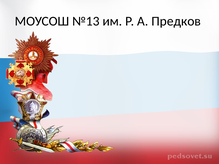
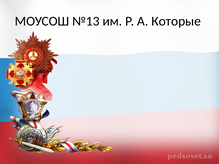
Предков: Предков -> Которые (176, 21)
